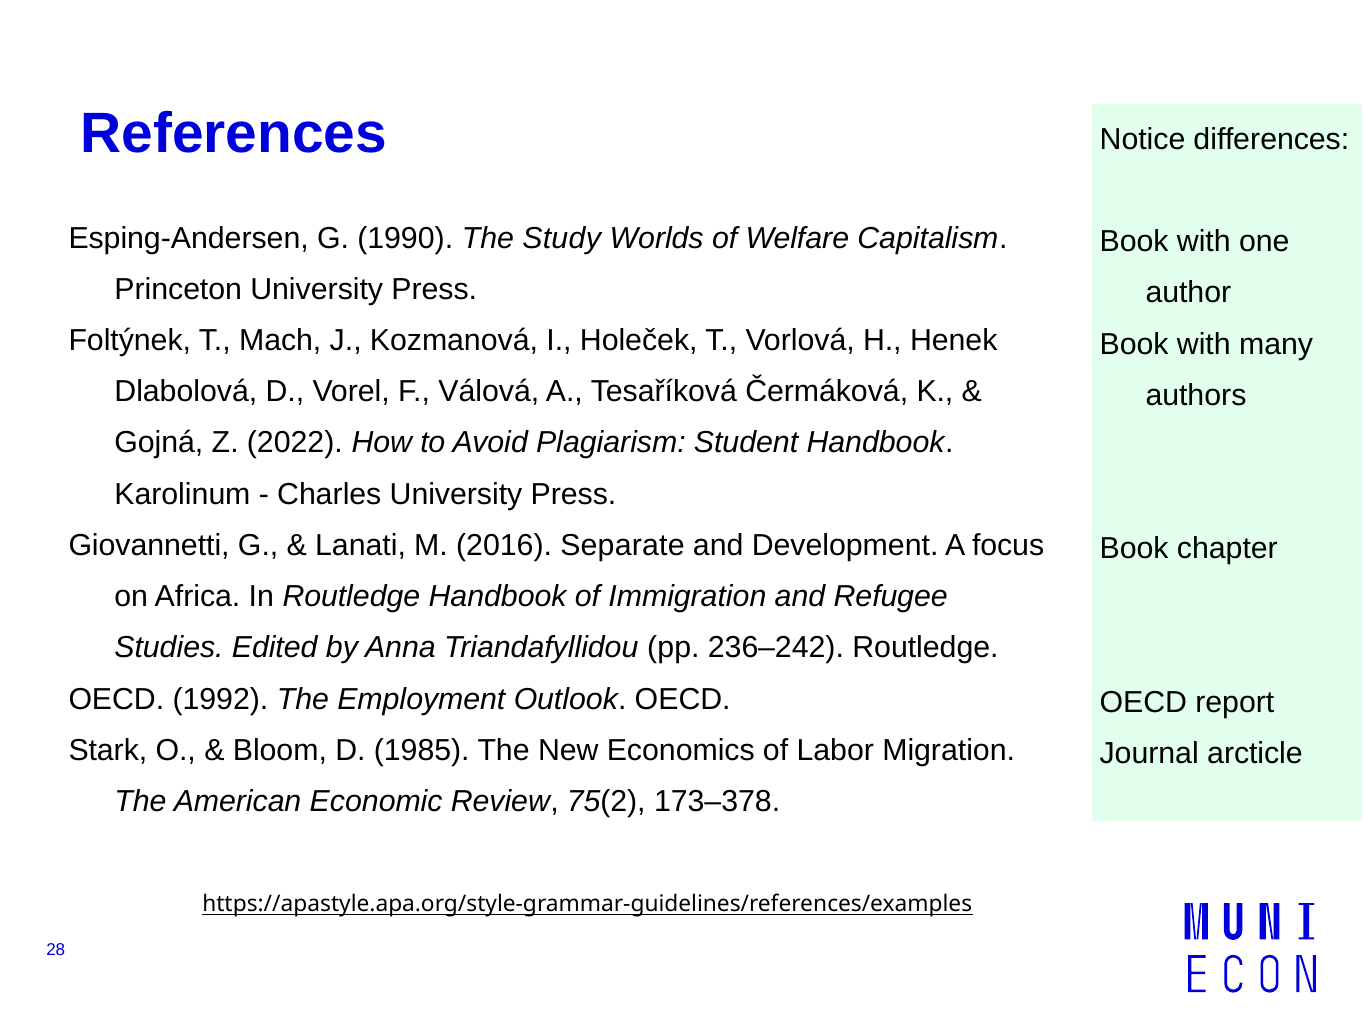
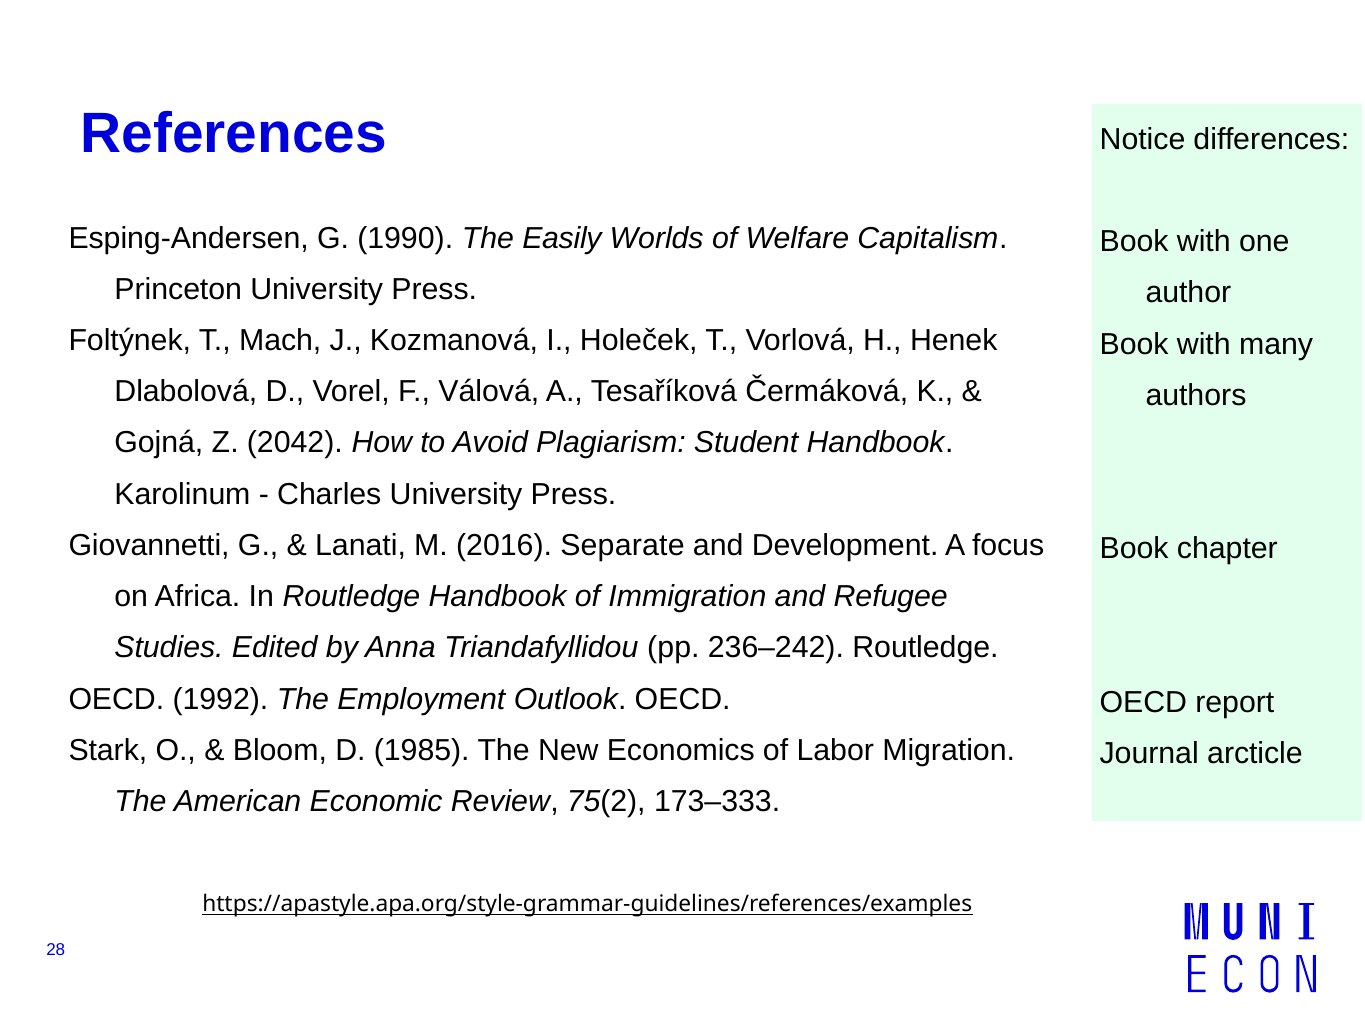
Study: Study -> Easily (562, 238)
2022: 2022 -> 2042 (295, 443)
173–378: 173–378 -> 173–333 (717, 801)
